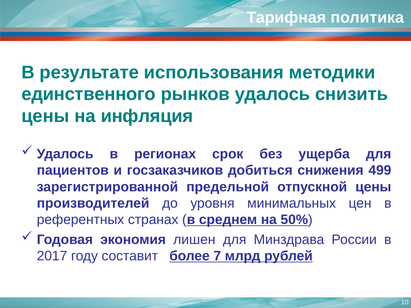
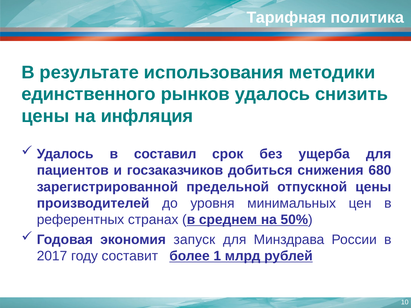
регионах: регионах -> составил (165, 154)
499: 499 -> 680 (380, 171)
лишен: лишен -> запуск (194, 240)
7: 7 -> 1 (217, 256)
